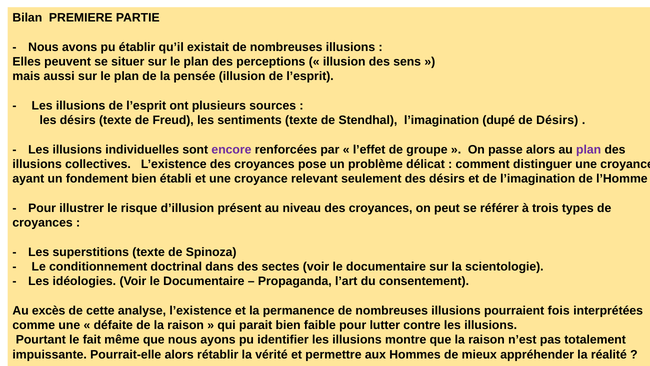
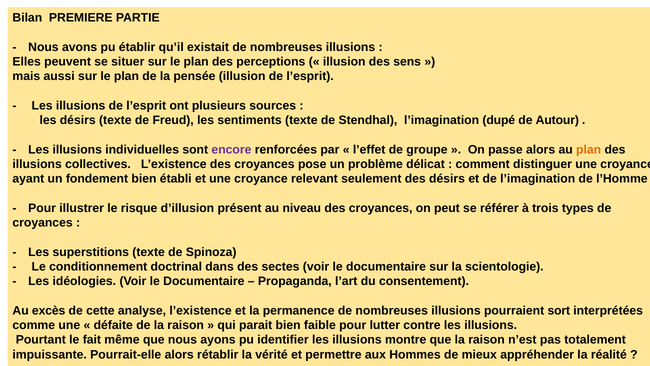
de Désirs: Désirs -> Autour (557, 120)
plan colour: purple -> orange (589, 149)
fois: fois -> sort (559, 310)
